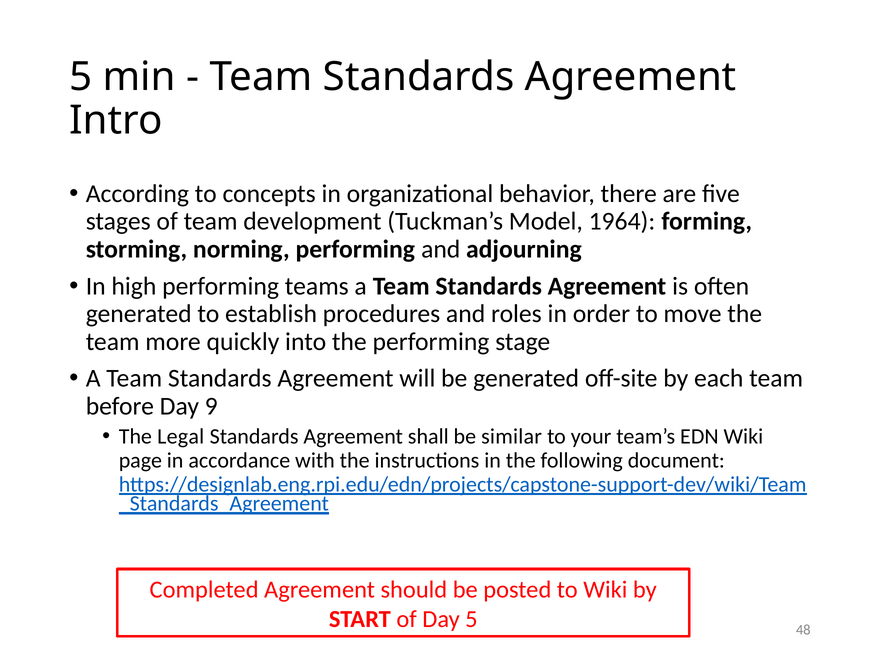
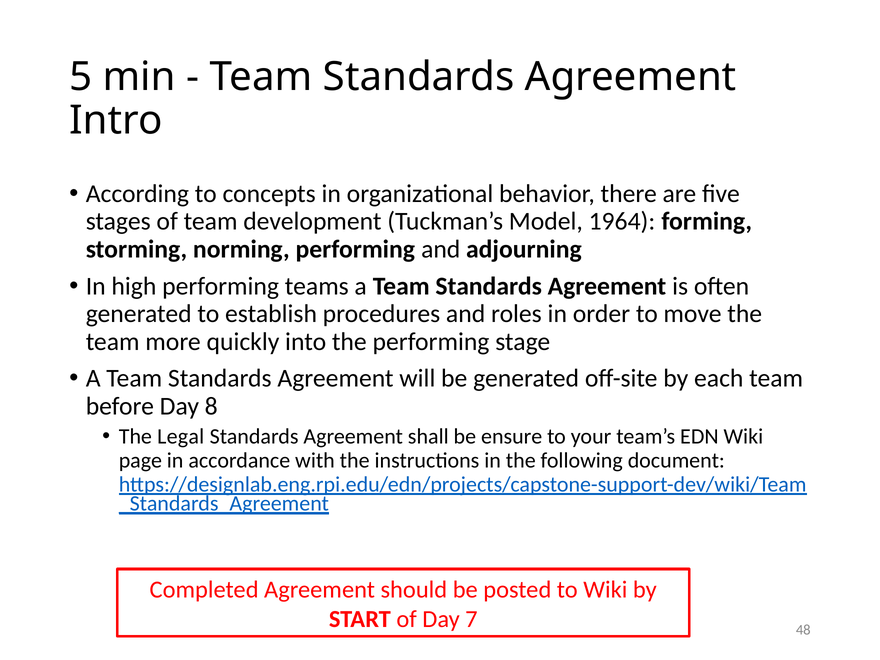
9: 9 -> 8 (211, 406)
similar: similar -> ensure (512, 437)
Day 5: 5 -> 7 (471, 619)
